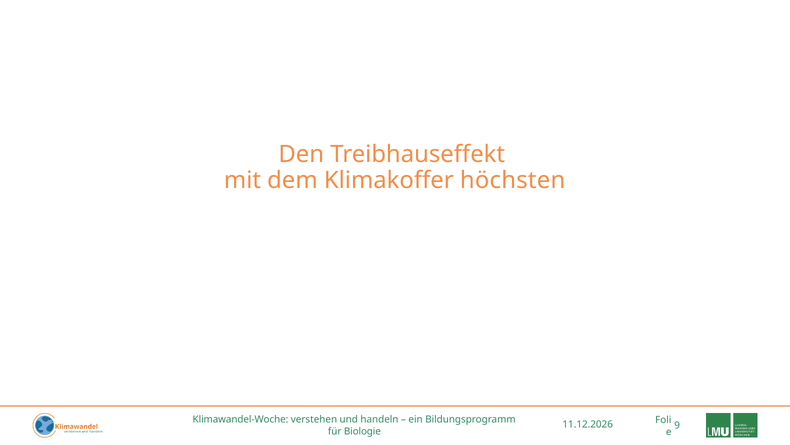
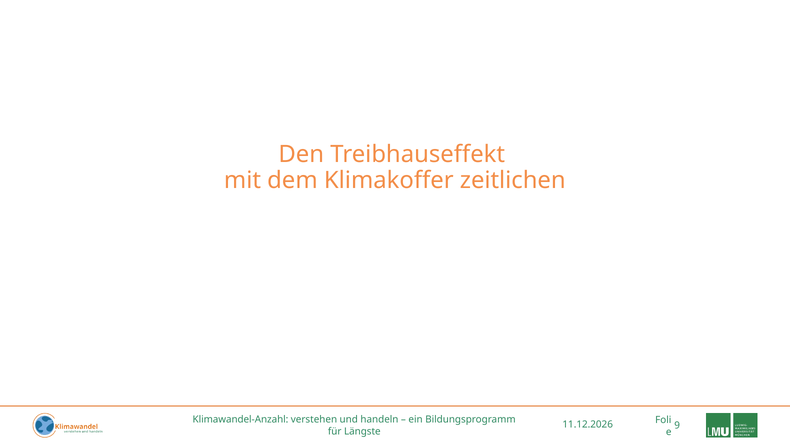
höchsten: höchsten -> zeitlichen (513, 180)
Klimawandel-Woche: Klimawandel-Woche -> Klimawandel-Anzahl (240, 419)
Biologie: Biologie -> Längste (362, 431)
